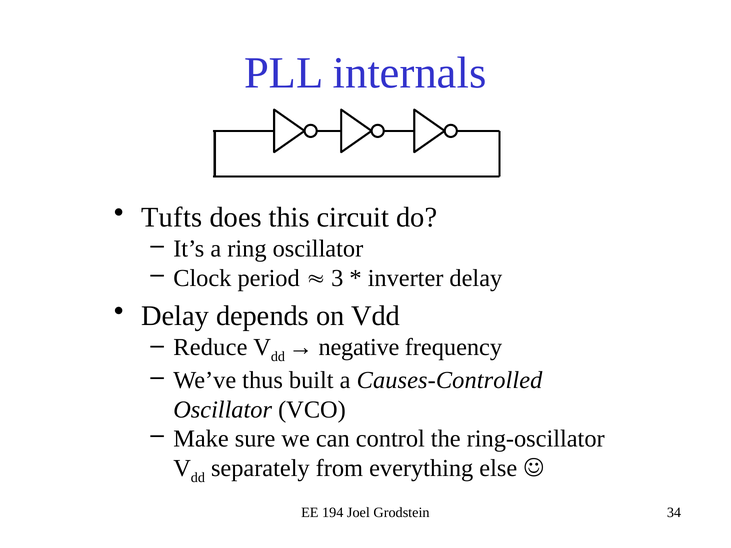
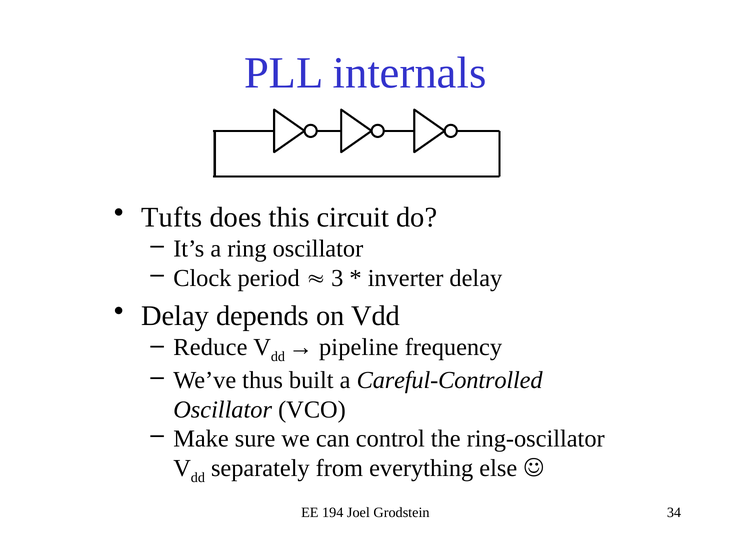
negative: negative -> pipeline (359, 347)
Causes-Controlled: Causes-Controlled -> Careful-Controlled (450, 381)
